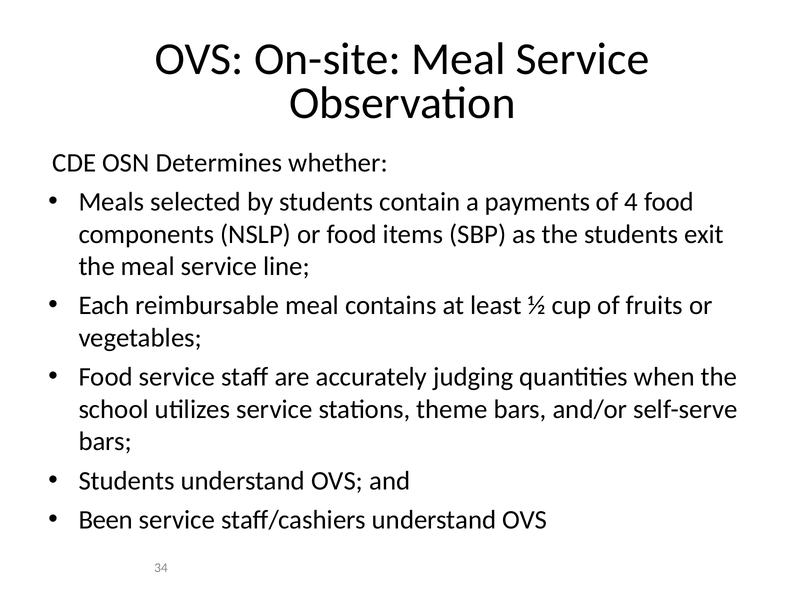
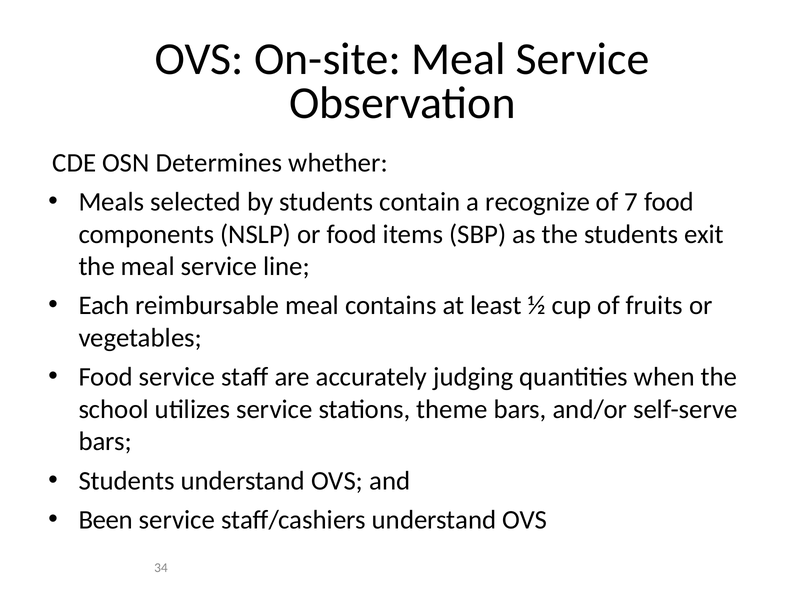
payments: payments -> recognize (538, 202)
4: 4 -> 7 (631, 202)
